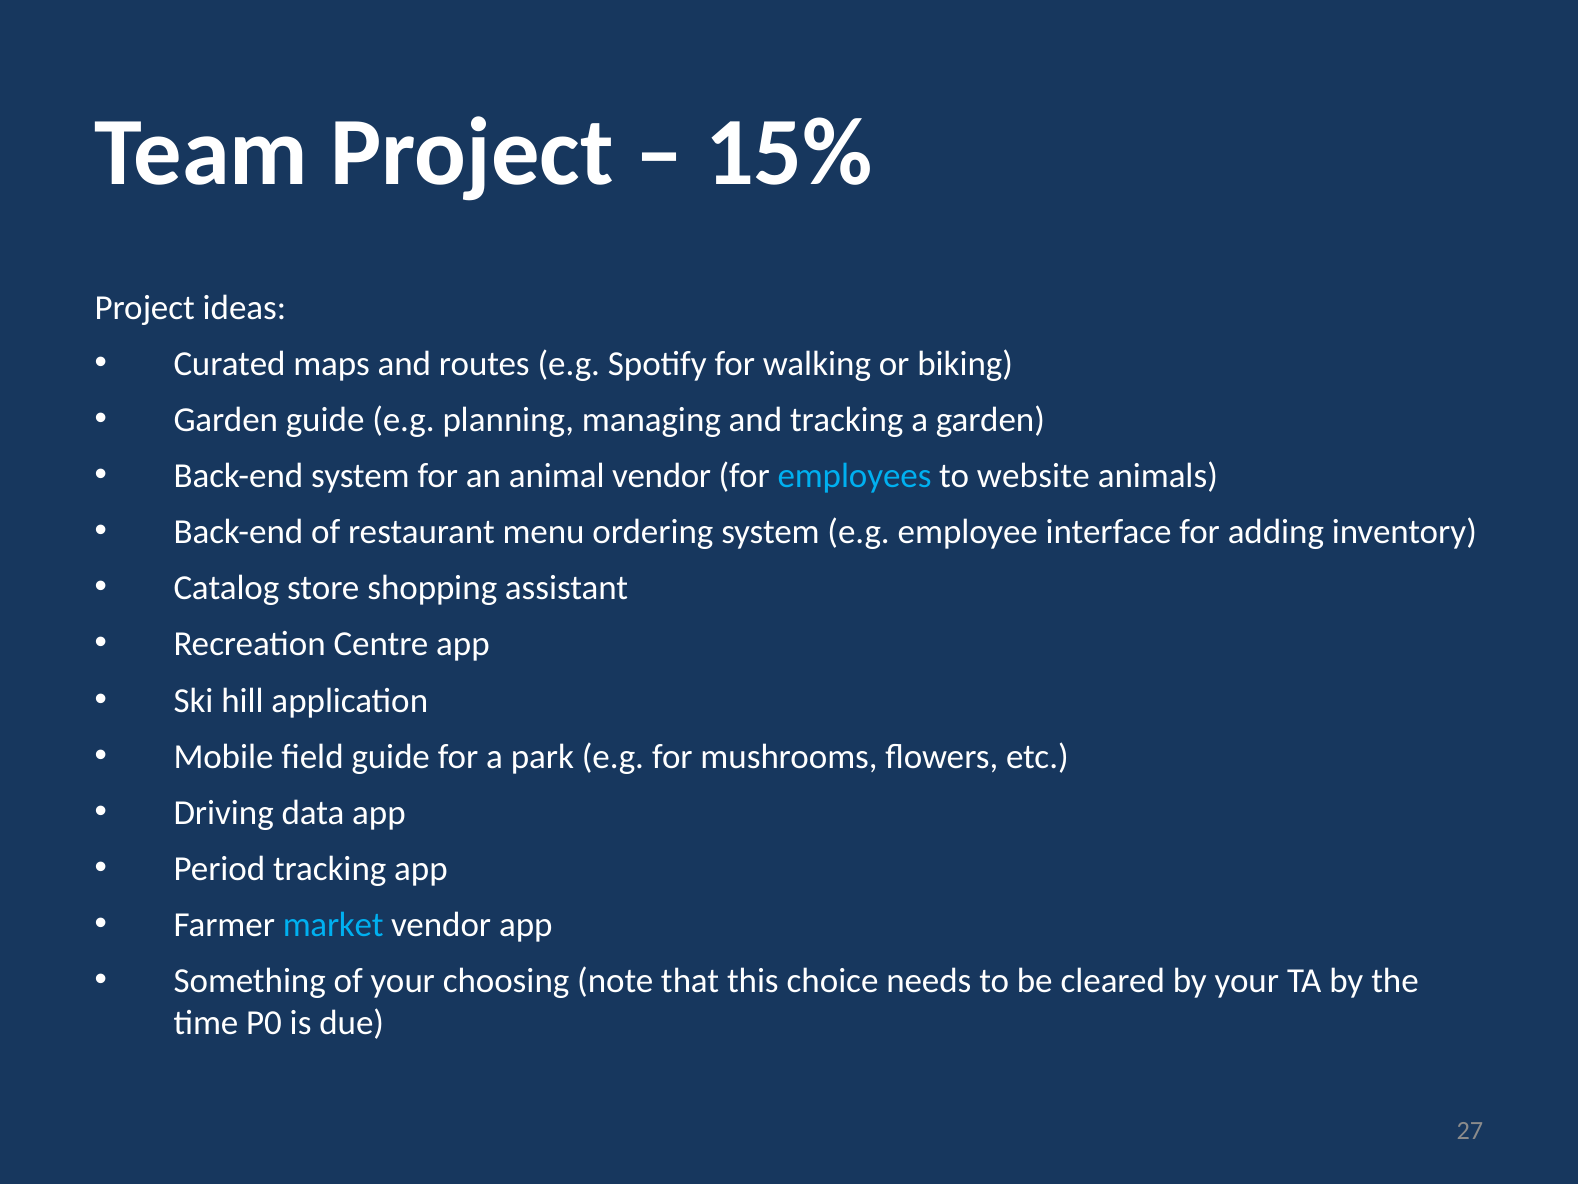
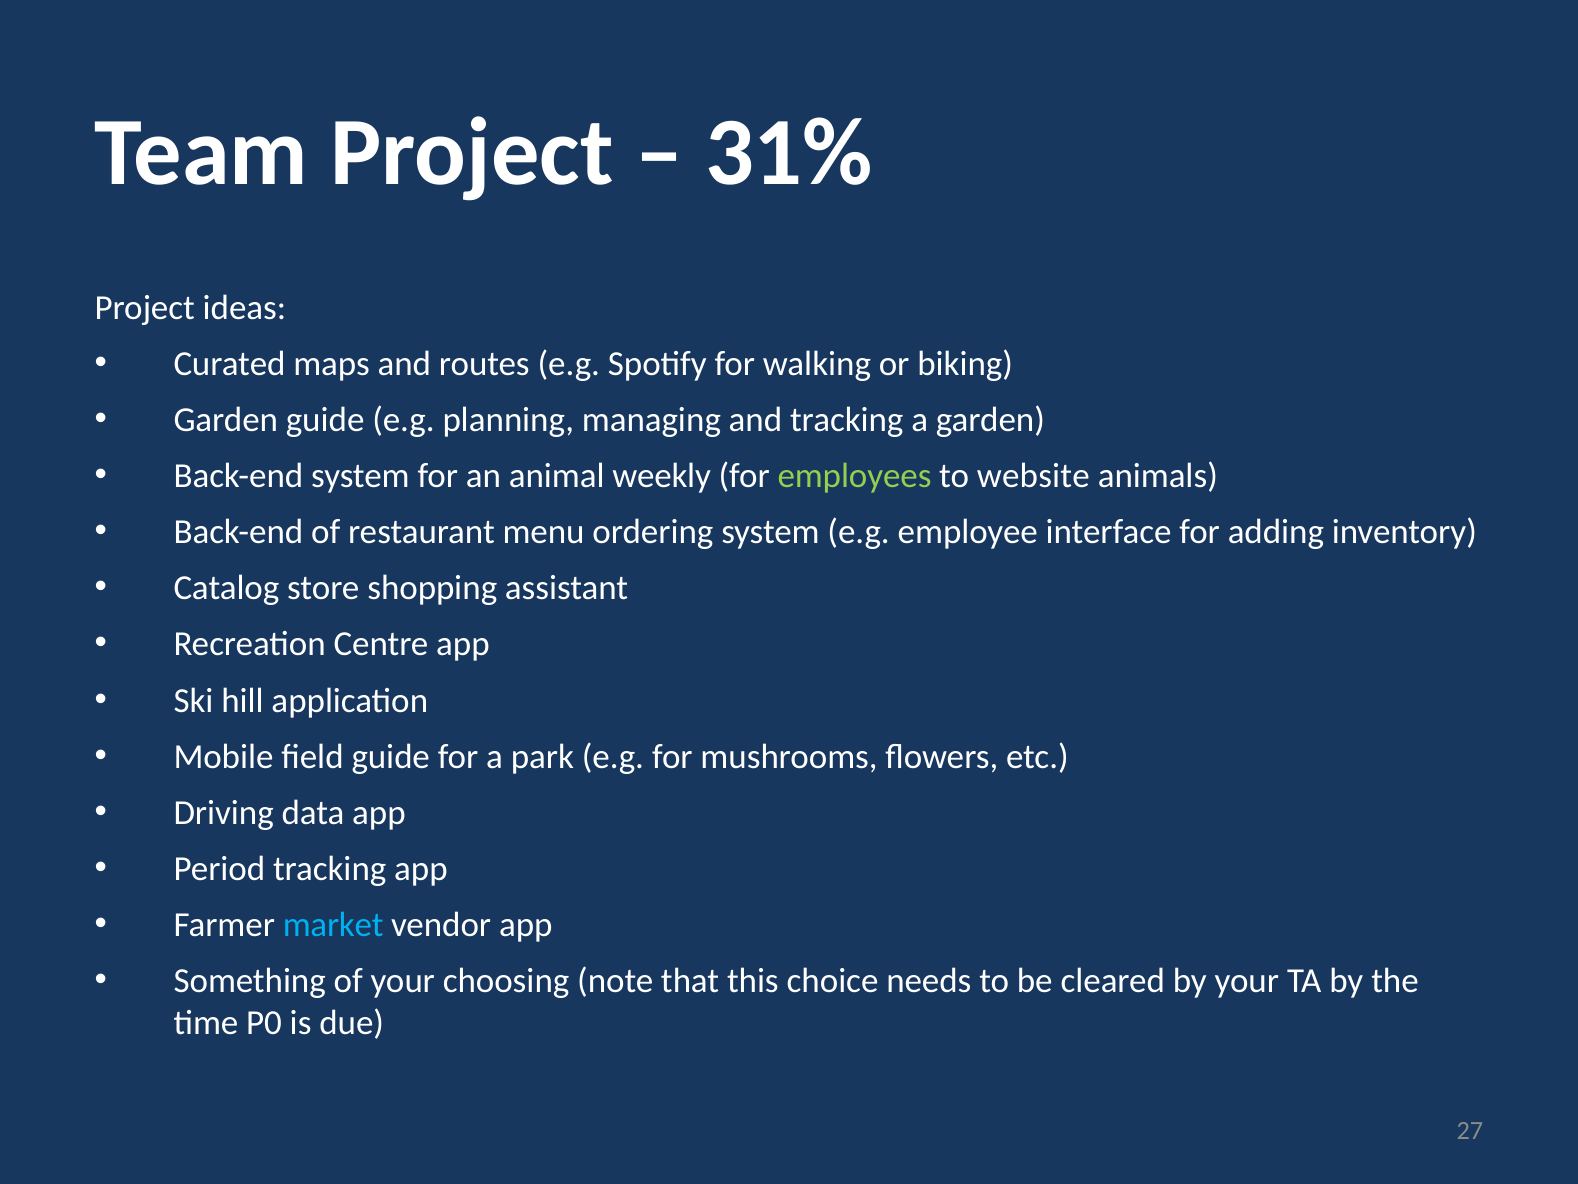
15%: 15% -> 31% (789, 153)
animal vendor: vendor -> weekly (662, 476)
employees colour: light blue -> light green (855, 476)
